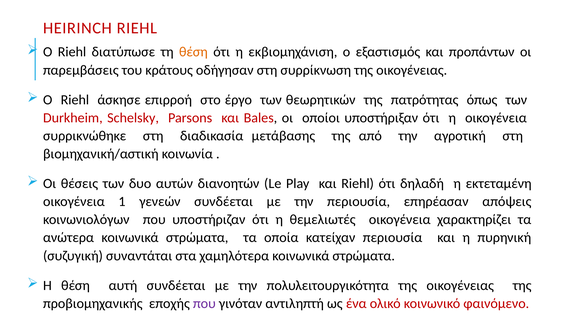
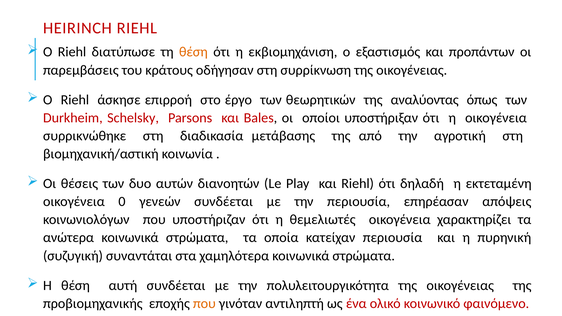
πατρότητας: πατρότητας -> αναλύοντας (425, 100)
1: 1 -> 0 (122, 202)
που colour: purple -> orange (204, 304)
